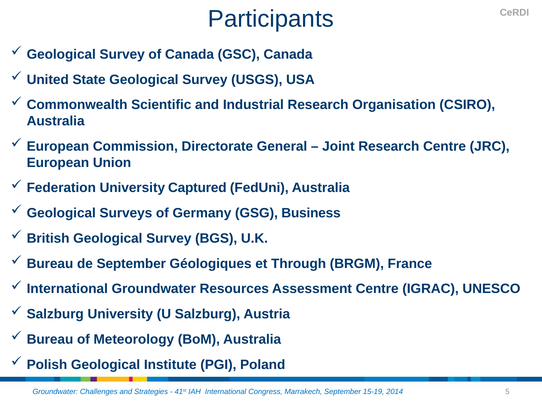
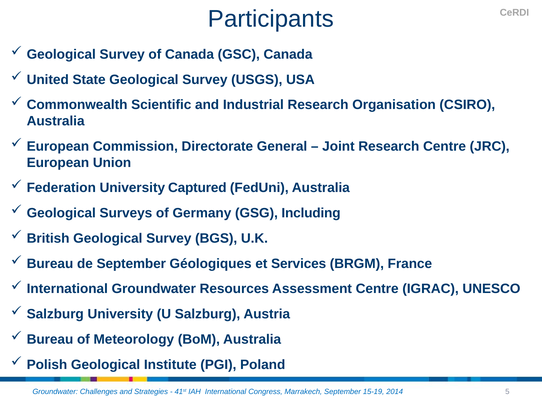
Business: Business -> Including (311, 213)
Through: Through -> Services (299, 264)
